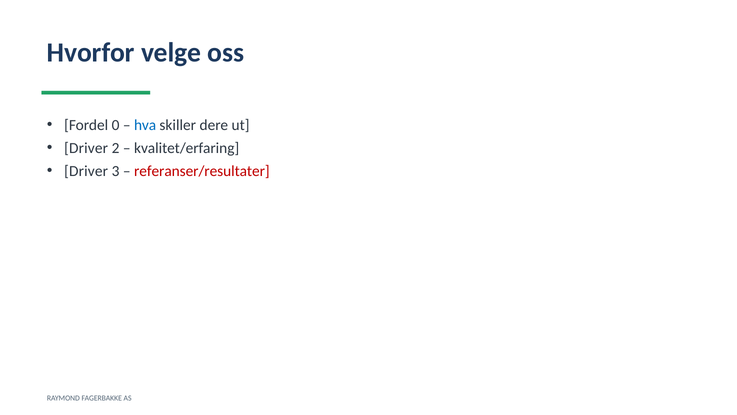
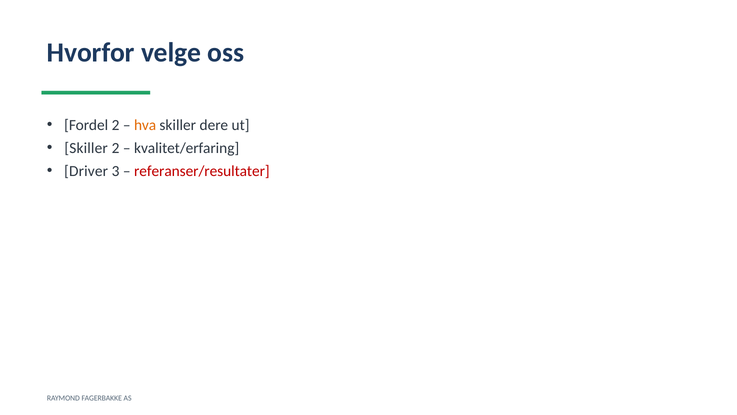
Fordel 0: 0 -> 2 (116, 125)
hva colour: blue -> orange (145, 125)
Driver: Driver -> Skiller (86, 148)
